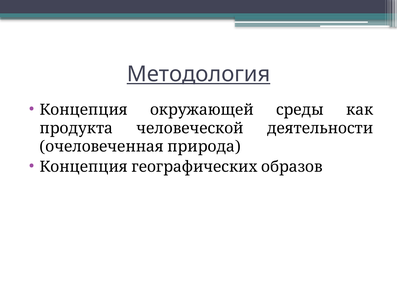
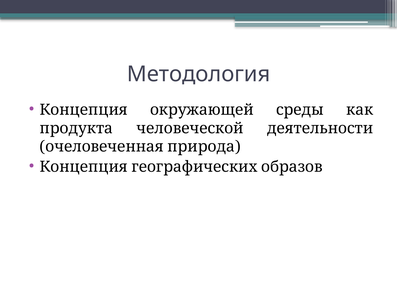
Методология underline: present -> none (199, 74)
